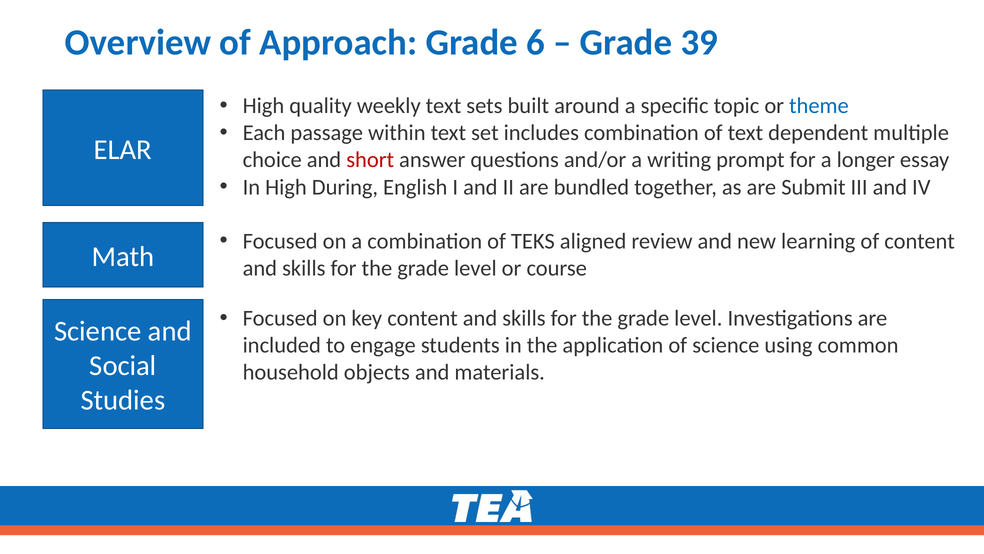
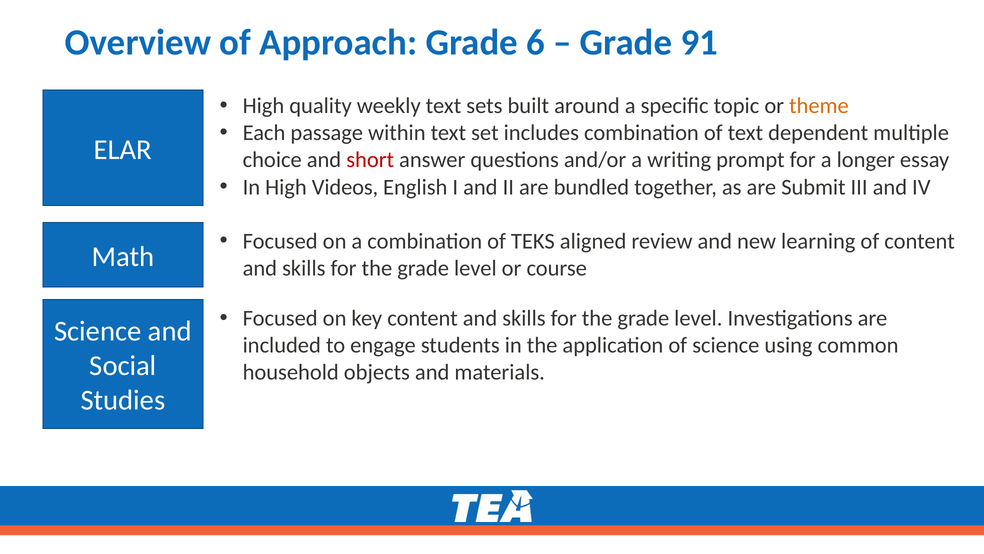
39: 39 -> 91 (699, 42)
theme colour: blue -> orange (819, 106)
During: During -> Videos (345, 187)
